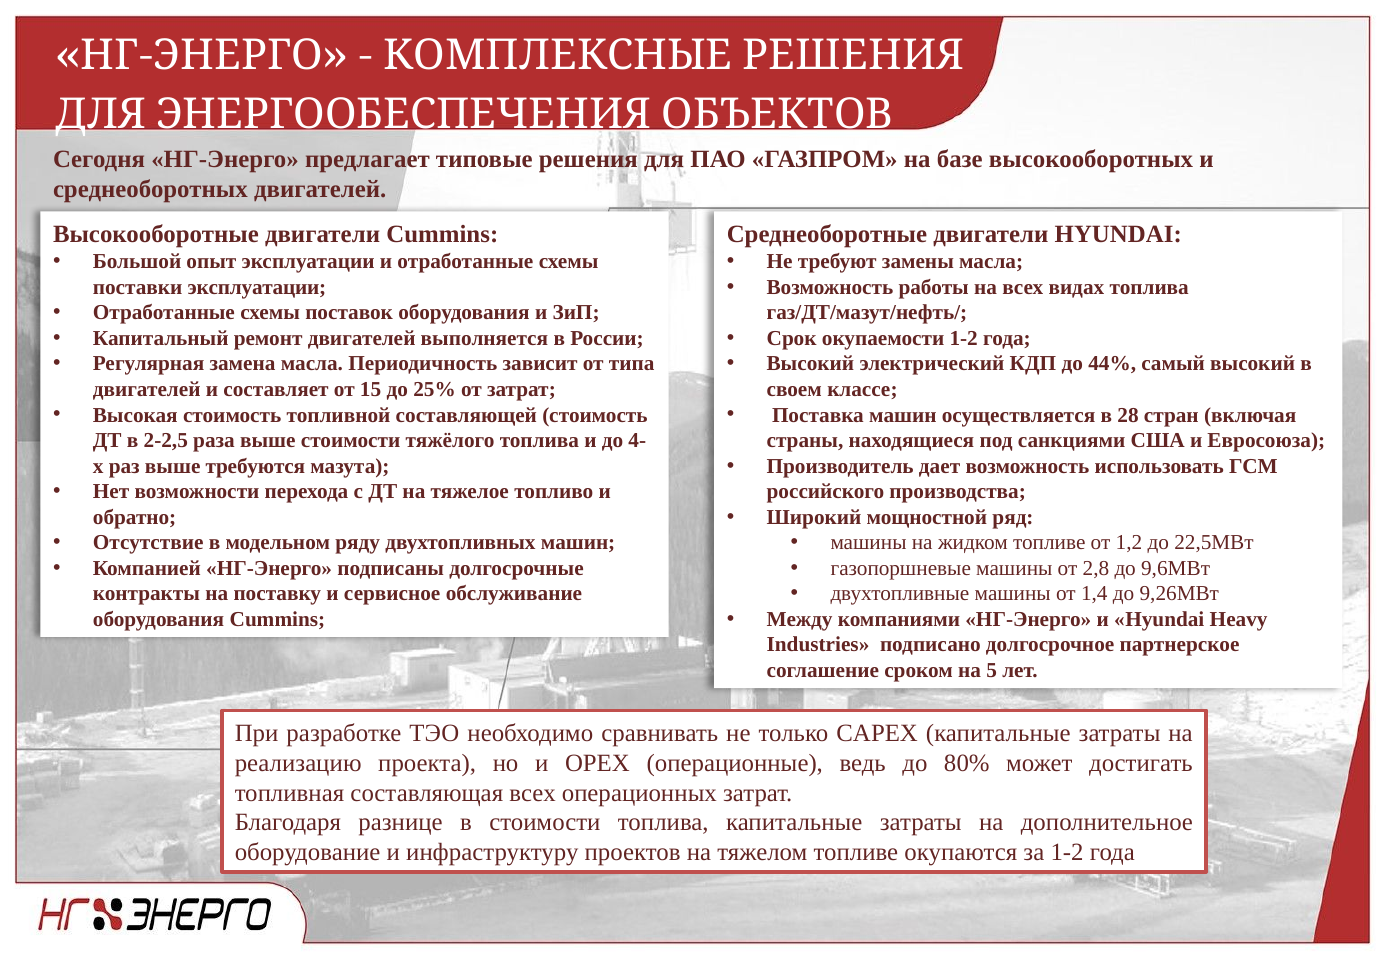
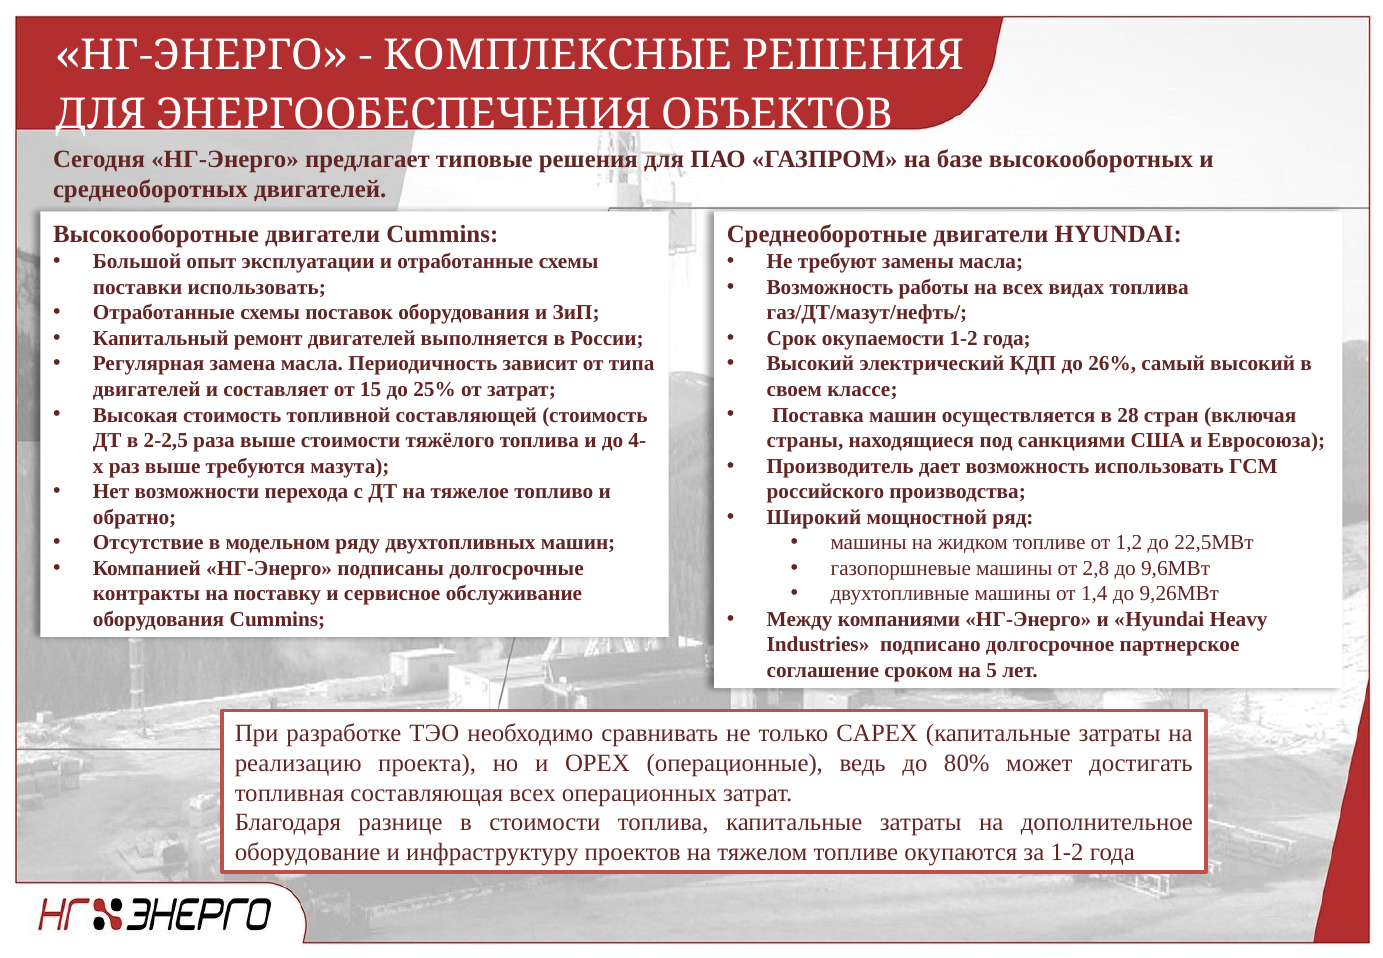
поставки эксплуатации: эксплуатации -> использовать (257, 287)
44%: 44% -> 26% (1112, 364)
